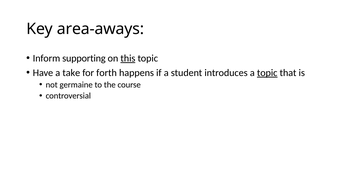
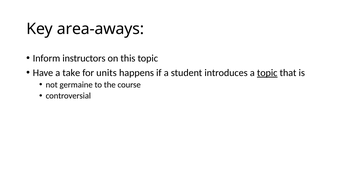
supporting: supporting -> instructors (84, 58)
this underline: present -> none (128, 58)
forth: forth -> units (107, 73)
